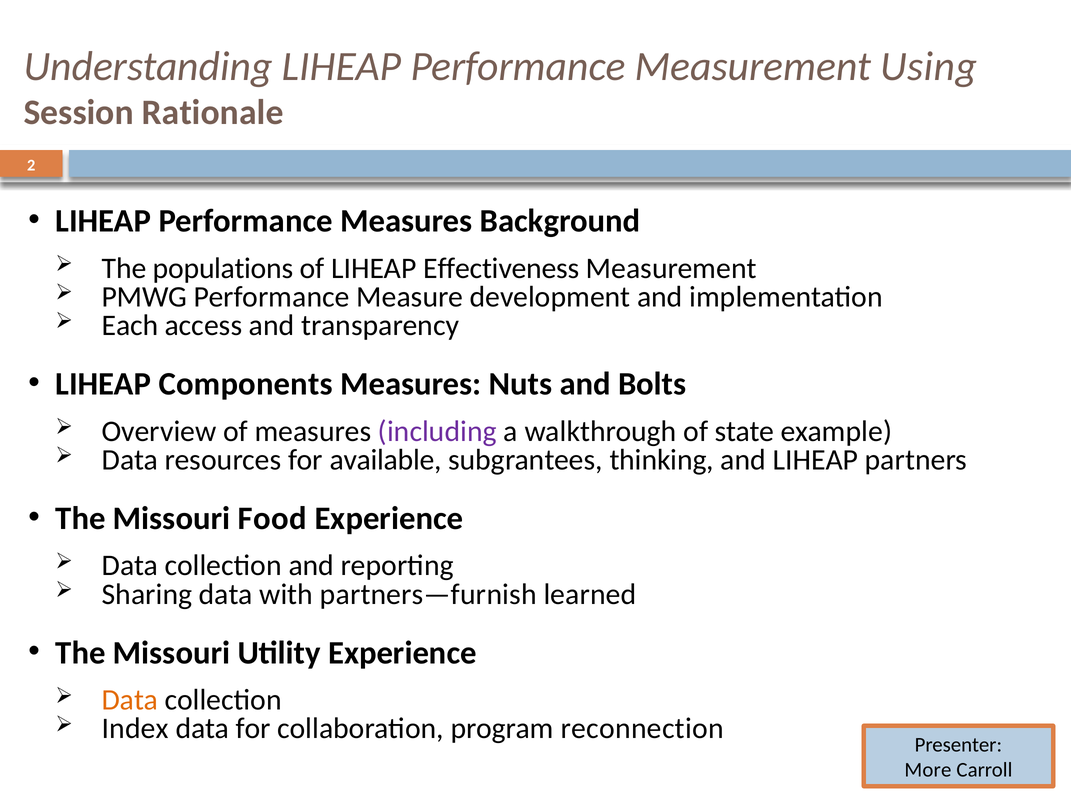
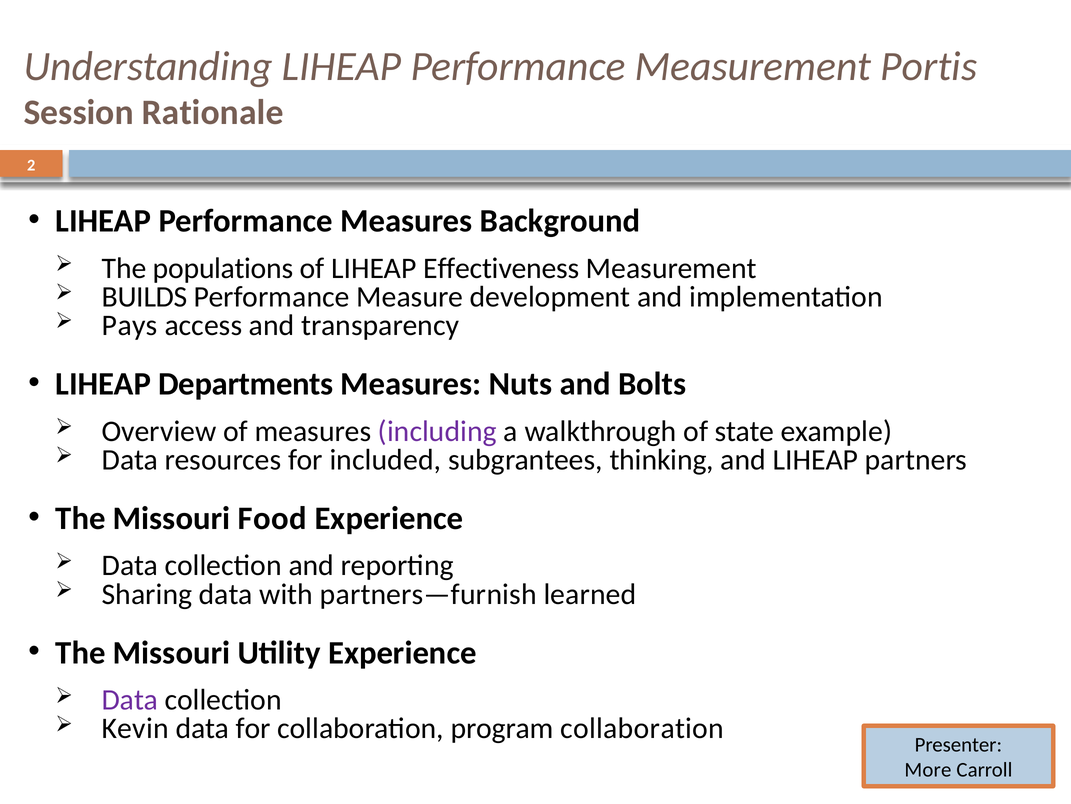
Using: Using -> Portis (929, 66)
PMWG: PMWG -> BUILDS (145, 297)
Each: Each -> Pays (130, 325)
Components: Components -> Departments (246, 384)
available: available -> included (385, 459)
Data colour: orange -> purple (130, 699)
Index: Index -> Kevin (135, 728)
program reconnection: reconnection -> collaboration (642, 728)
